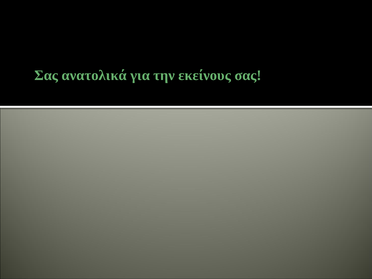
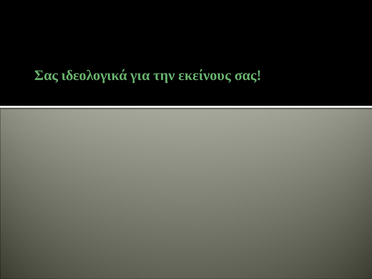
ανατολικά: ανατολικά -> ιδεολογικά (94, 75)
